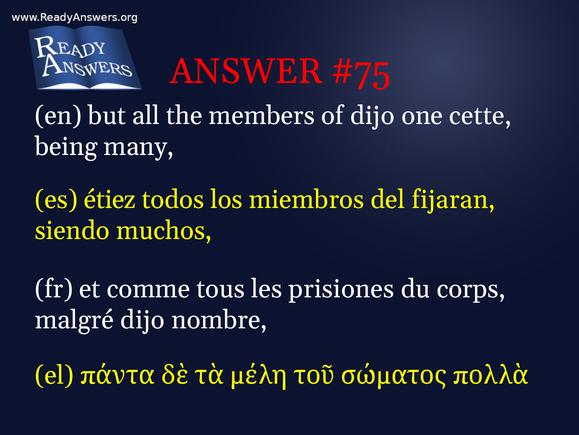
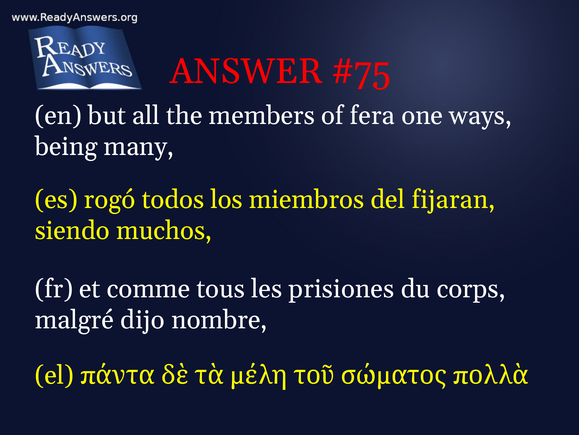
of dijo: dijo -> fera (372, 115)
cette: cette -> ways (481, 115)
étiez: étiez -> rogó (110, 199)
